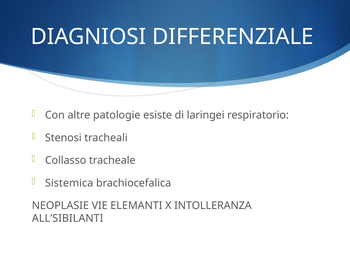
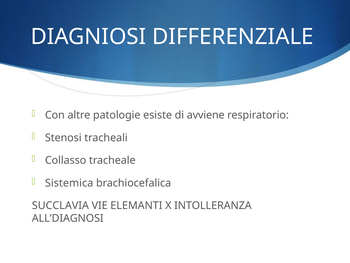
laringei: laringei -> avviene (206, 115)
NEOPLASIE: NEOPLASIE -> SUCCLAVIA (60, 205)
ALL’SIBILANTI: ALL’SIBILANTI -> ALL’DIAGNOSI (68, 218)
